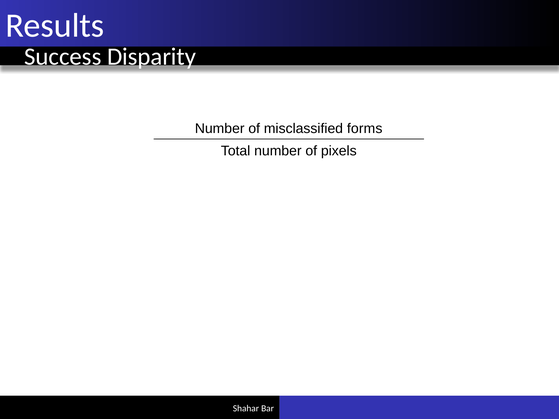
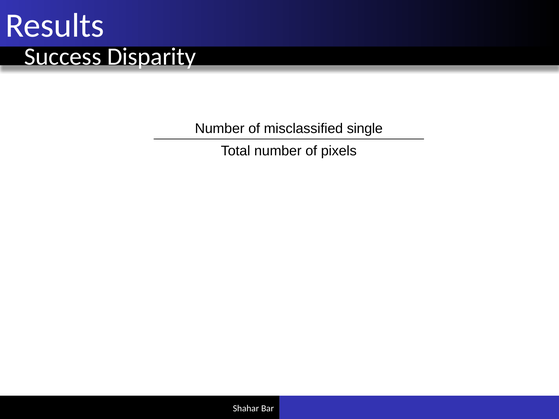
forms: forms -> single (365, 129)
